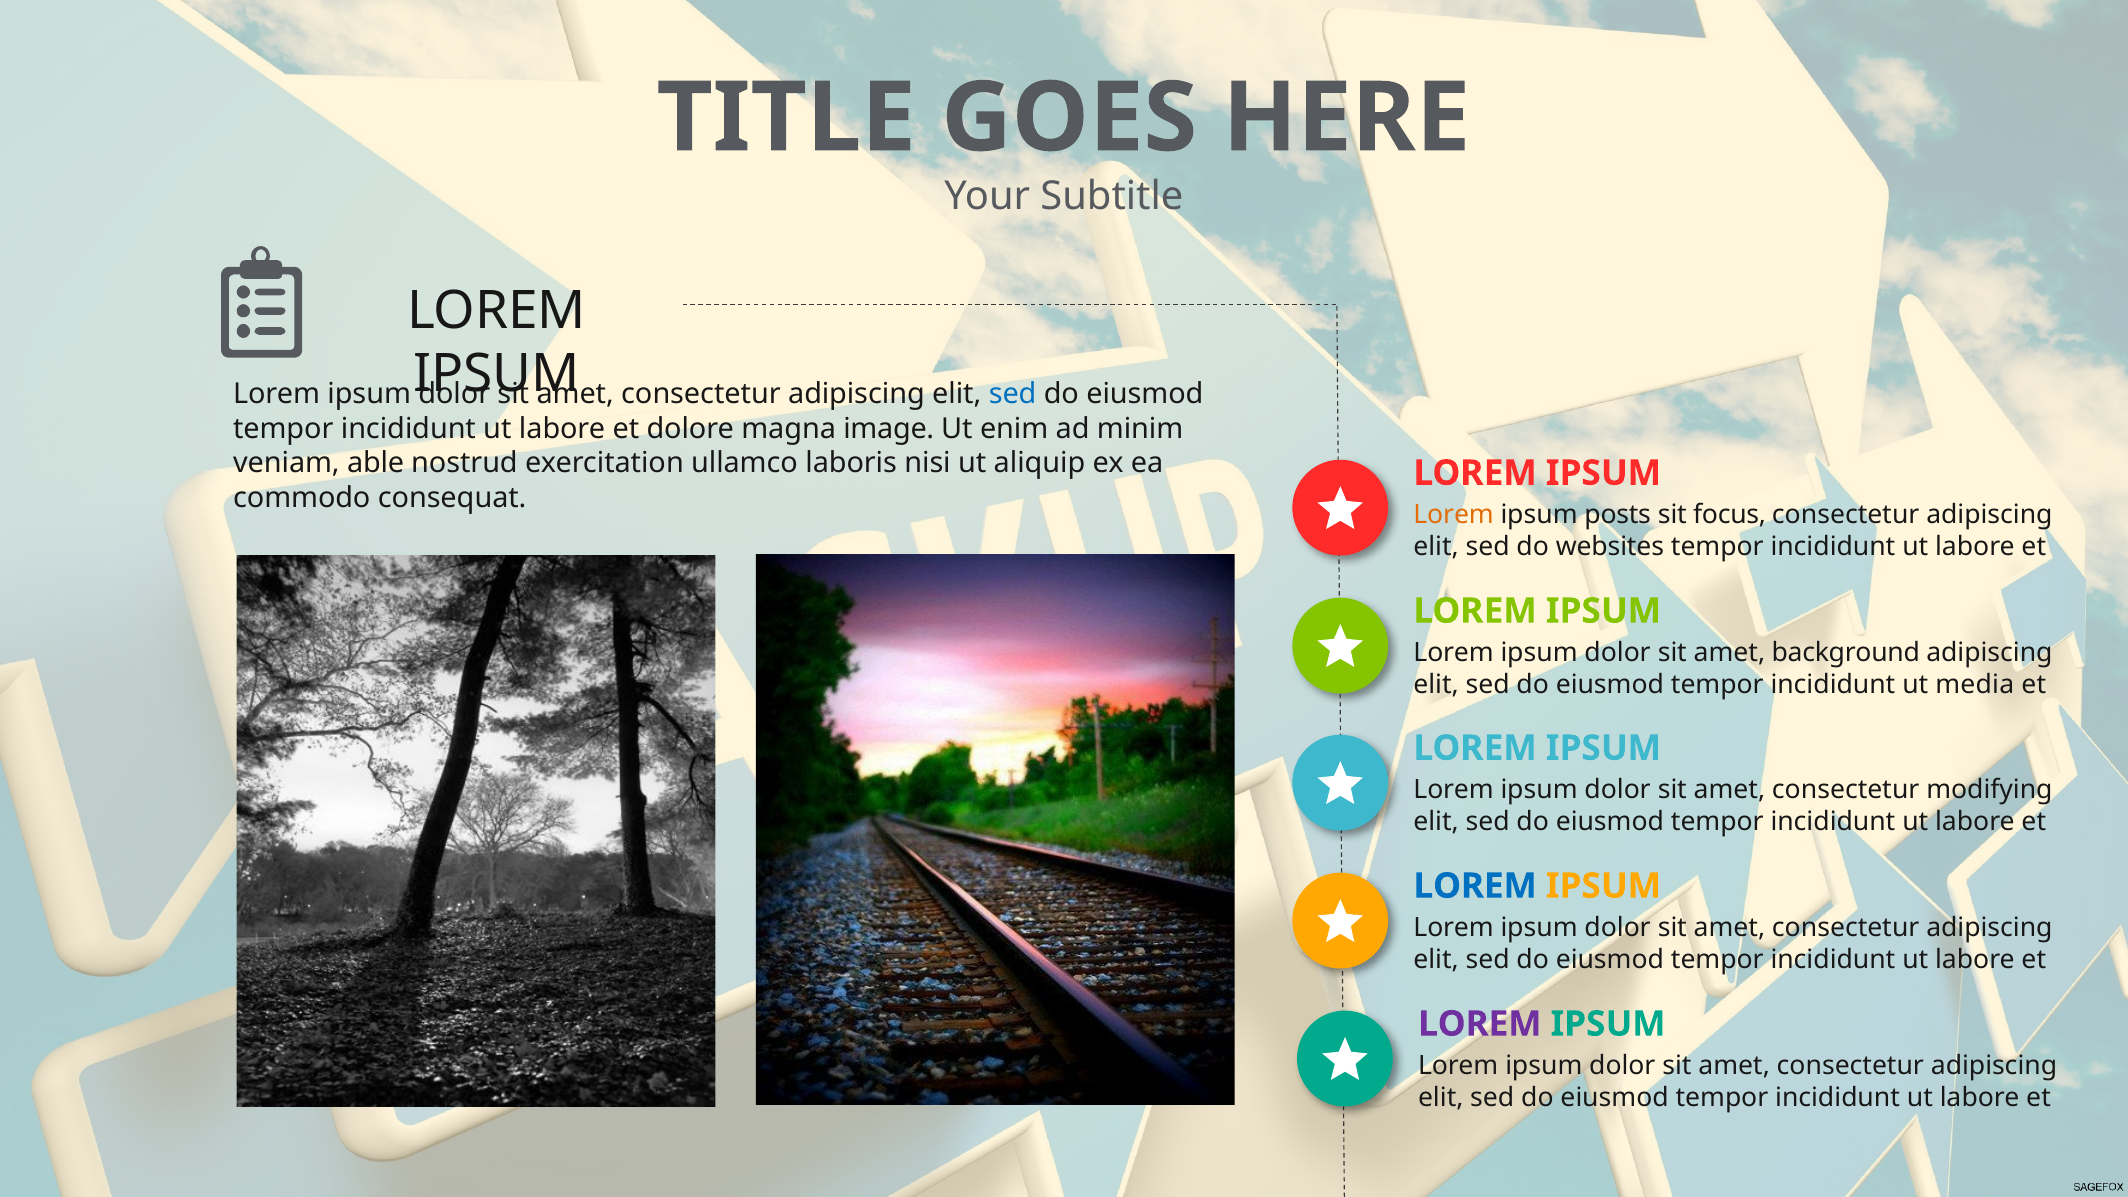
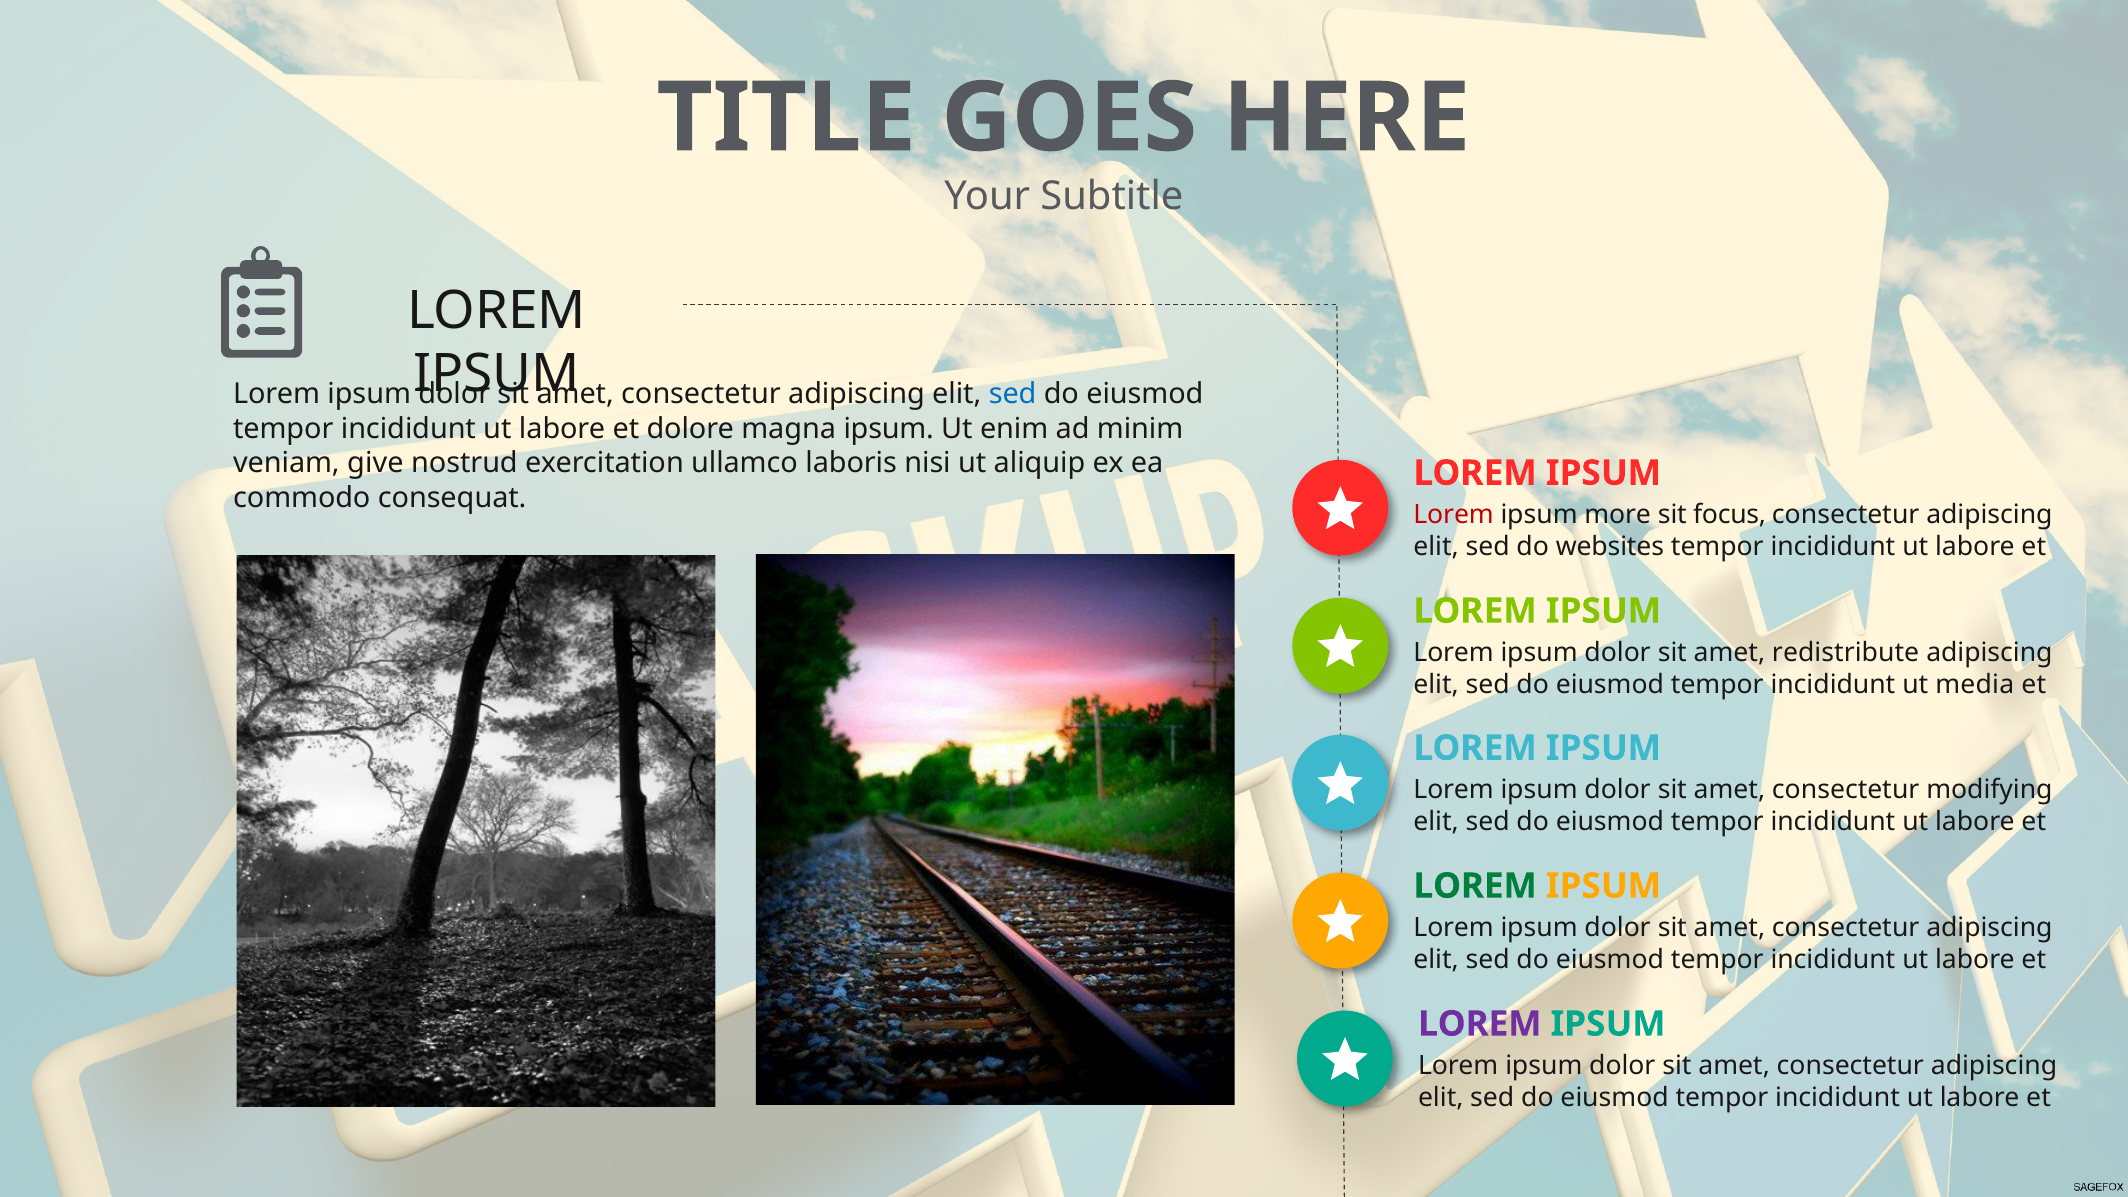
magna image: image -> ipsum (889, 429)
able: able -> give (375, 463)
Lorem colour: orange -> red (1454, 515)
posts: posts -> more (1618, 515)
background: background -> redistribute (1846, 653)
LOREM colour: blue -> green (1475, 886)
